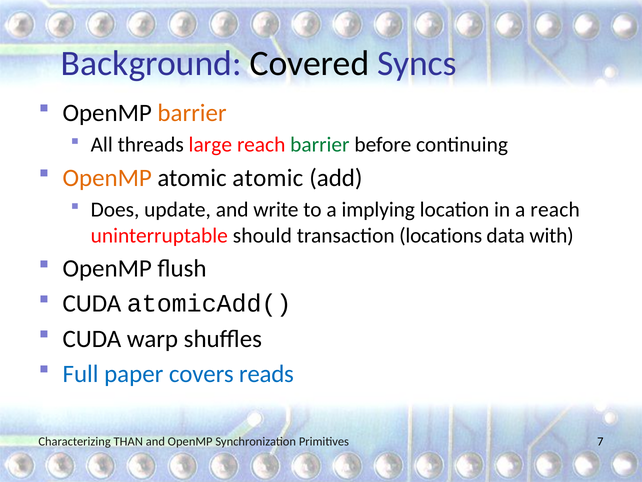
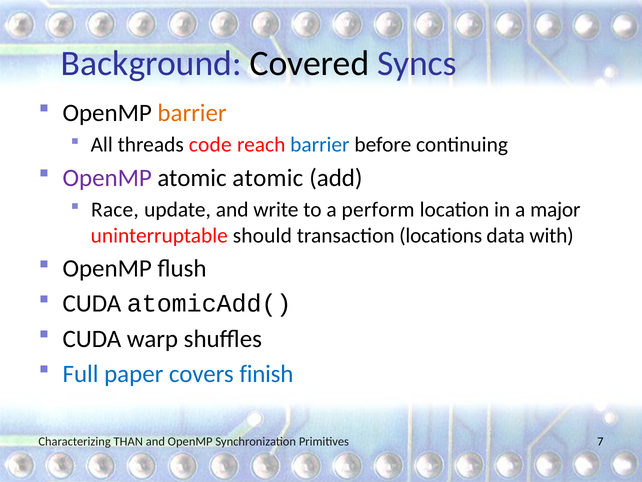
large: large -> code (210, 145)
barrier colour: green -> blue (320, 145)
OpenMP colour: orange -> purple (107, 178)
Does: Does -> Race (115, 210)
implying: implying -> perform (378, 210)
a reach: reach -> major (555, 210)
reads: reads -> finish (266, 373)
